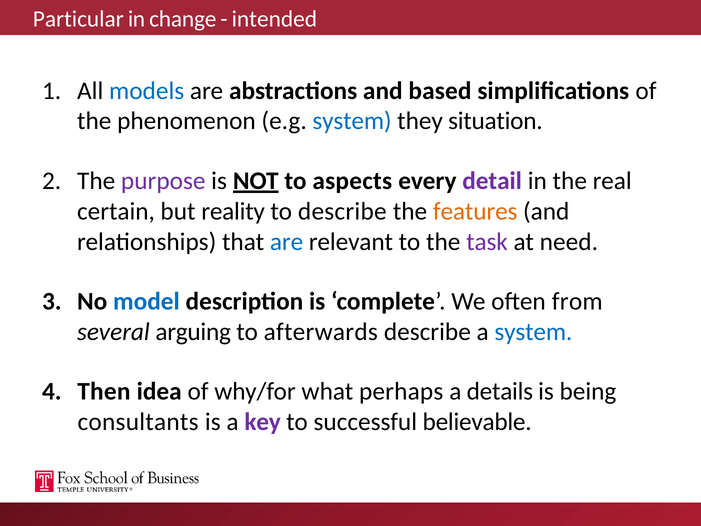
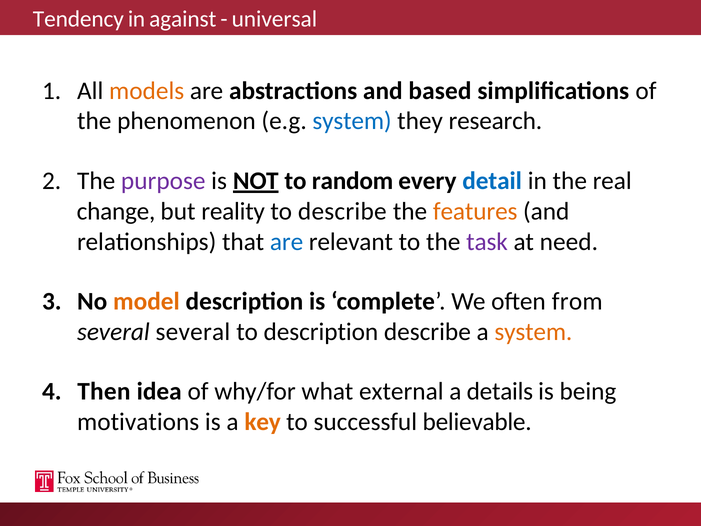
Particular: Particular -> Tendency (78, 19)
change: change -> against (183, 19)
intended: intended -> universal (274, 19)
models colour: blue -> orange (147, 91)
situation: situation -> research (495, 121)
aspects: aspects -> random (353, 181)
detail colour: purple -> blue (492, 181)
certain: certain -> change (116, 211)
model colour: blue -> orange (146, 301)
several arguing: arguing -> several (193, 332)
to afterwards: afterwards -> description (321, 332)
system colour: blue -> orange (533, 332)
perhaps: perhaps -> external (401, 391)
consultants: consultants -> motivations (138, 422)
key colour: purple -> orange (263, 422)
